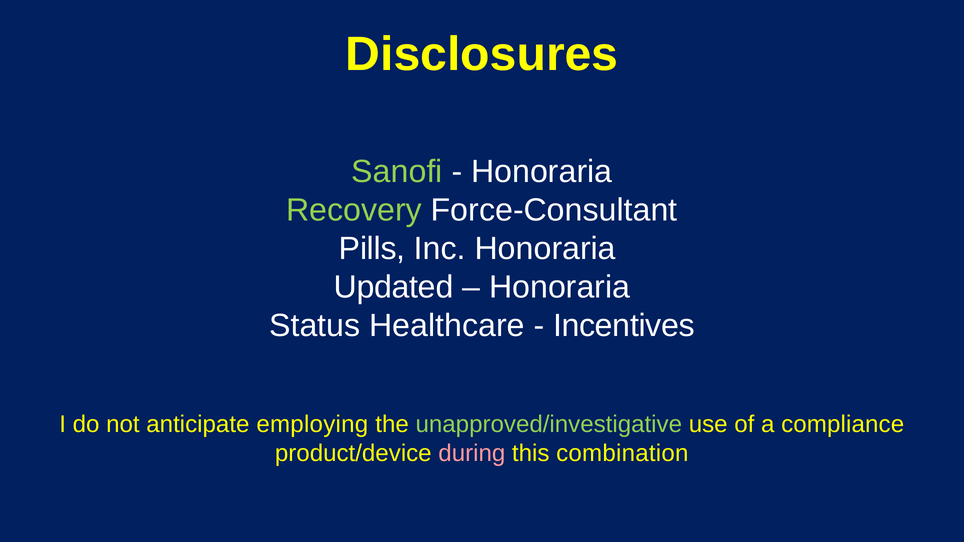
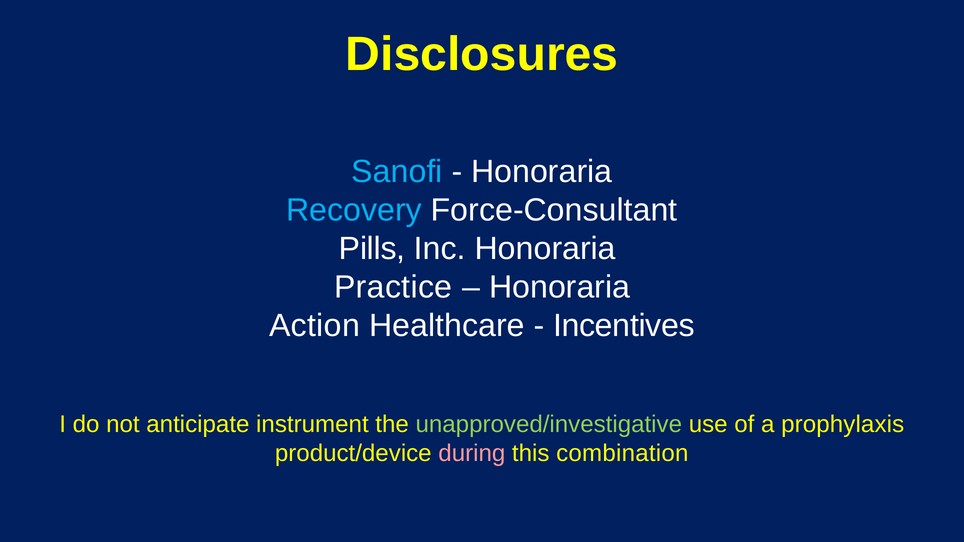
Sanofi colour: light green -> light blue (397, 172)
Recovery colour: light green -> light blue (354, 210)
Updated: Updated -> Practice (393, 287)
Status: Status -> Action (315, 326)
employing: employing -> instrument (312, 425)
compliance: compliance -> prophylaxis (843, 425)
